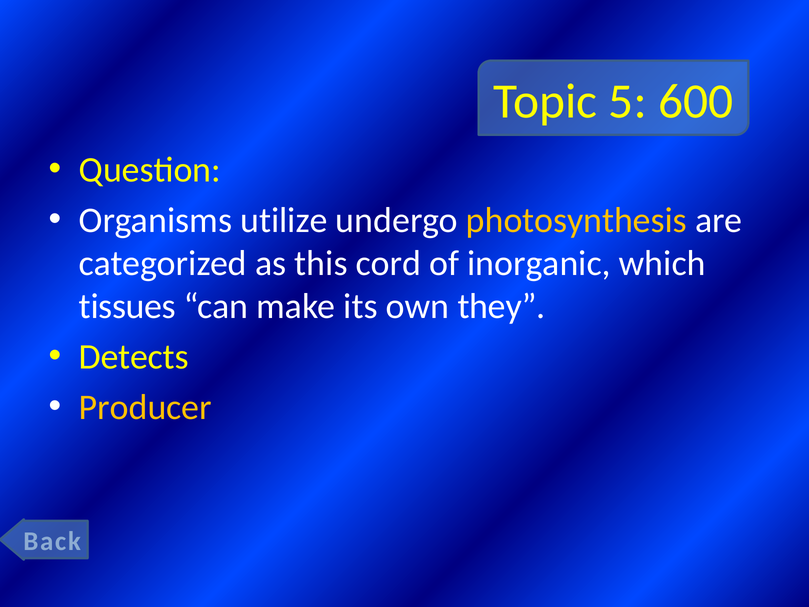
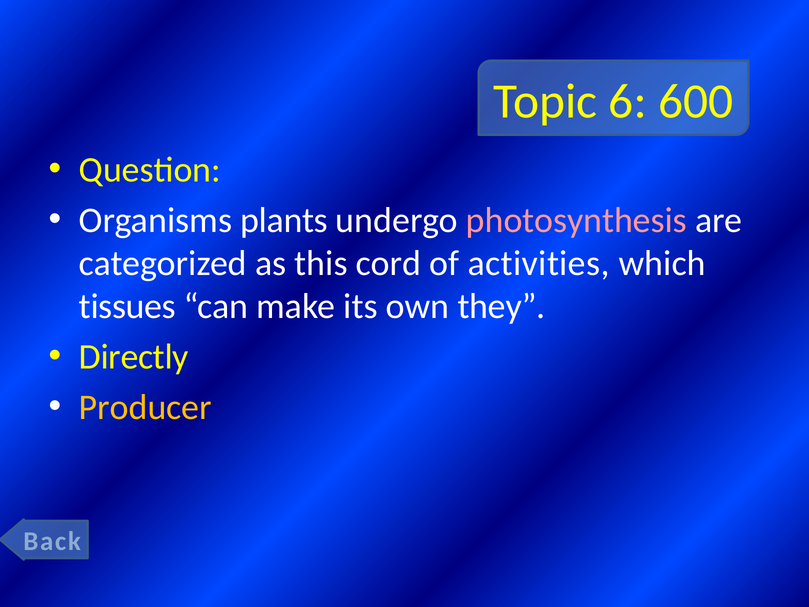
5: 5 -> 6 (628, 101)
utilize: utilize -> plants (284, 220)
photosynthesis colour: yellow -> pink (576, 220)
inorganic: inorganic -> activities (539, 263)
Detects: Detects -> Directly (134, 357)
